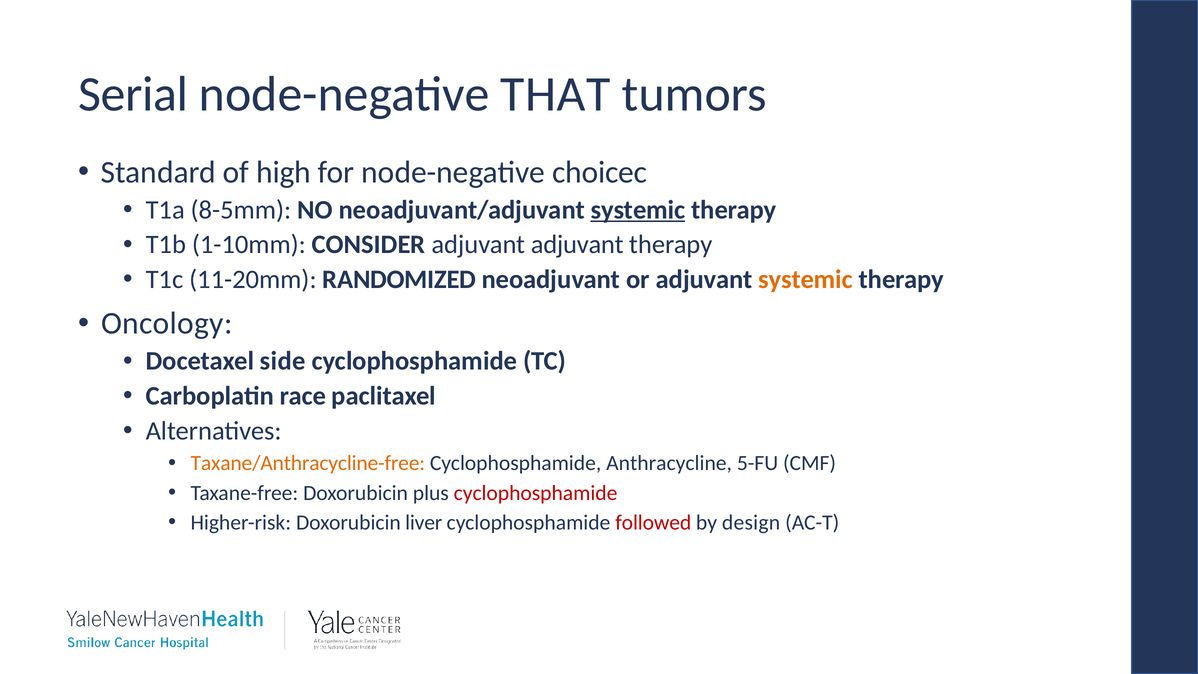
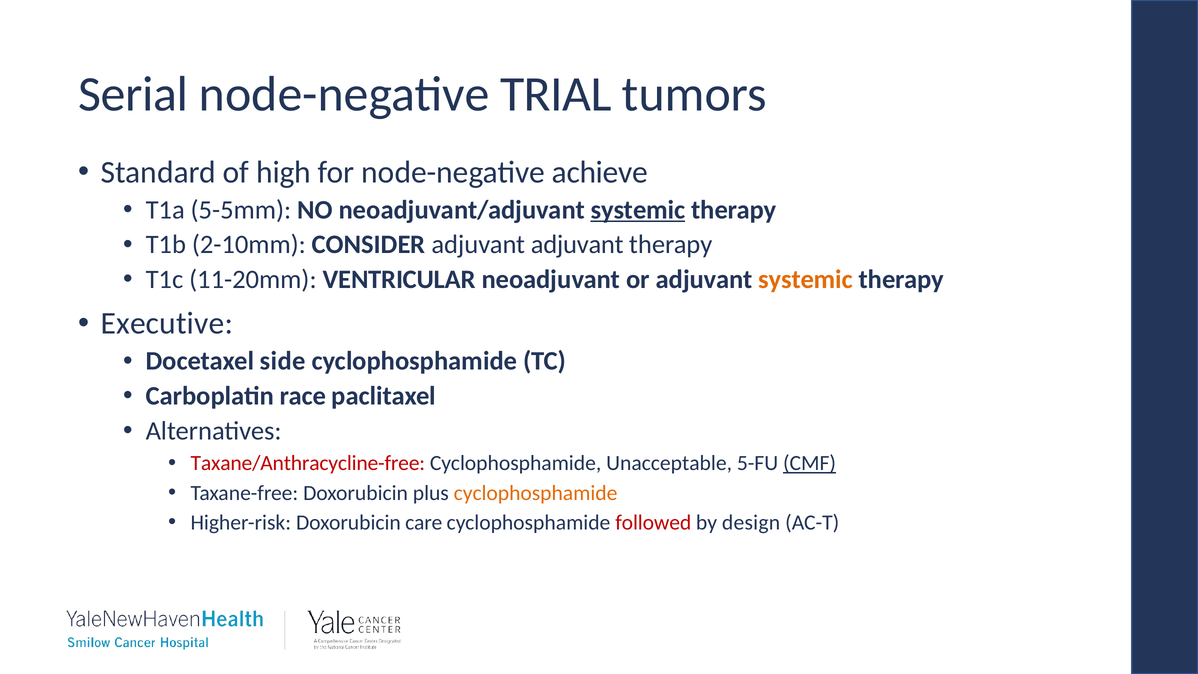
THAT: THAT -> TRIAL (556, 94)
choicec: choicec -> achieve (600, 172)
8-5mm: 8-5mm -> 5-5mm (241, 210)
1-10mm: 1-10mm -> 2-10mm (249, 245)
RANDOMIZED: RANDOMIZED -> VENTRICULAR (399, 280)
Oncology: Oncology -> Executive (167, 324)
Taxane/Anthracycline-free colour: orange -> red (308, 464)
Anthracycline: Anthracycline -> Unacceptable (669, 464)
CMF underline: none -> present (810, 464)
cyclophosphamide colour: red -> orange (536, 493)
liver: liver -> care (424, 523)
